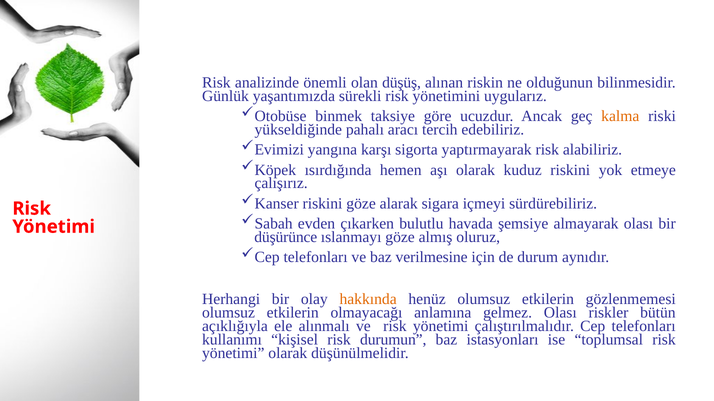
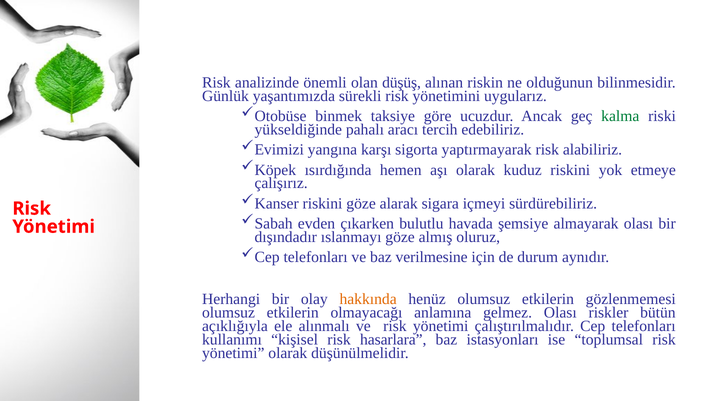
kalma colour: orange -> green (620, 116)
düşürünce: düşürünce -> dışındadır (286, 237)
durumun: durumun -> hasarlara (393, 340)
